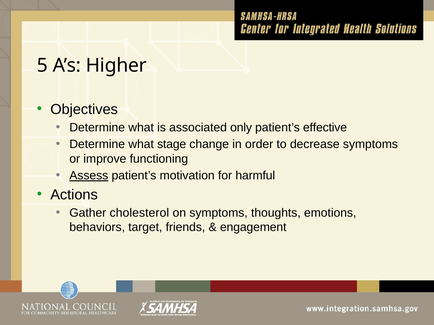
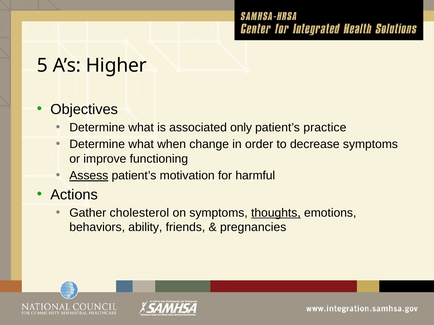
effective: effective -> practice (325, 128)
stage: stage -> when (172, 145)
thoughts underline: none -> present (276, 213)
target: target -> ability (145, 228)
engagement: engagement -> pregnancies (253, 228)
